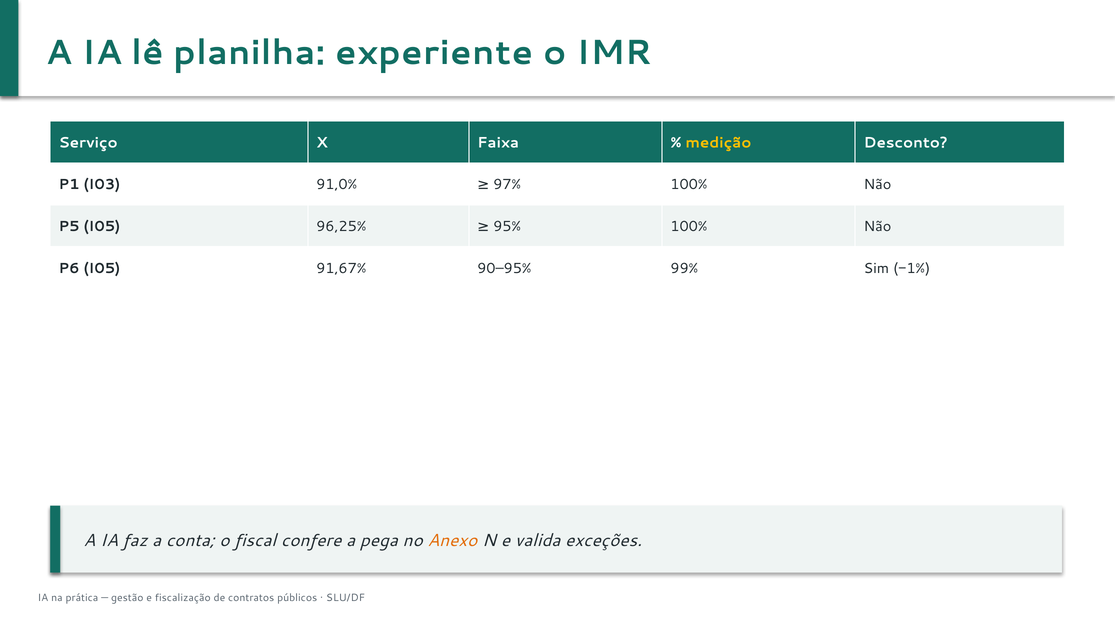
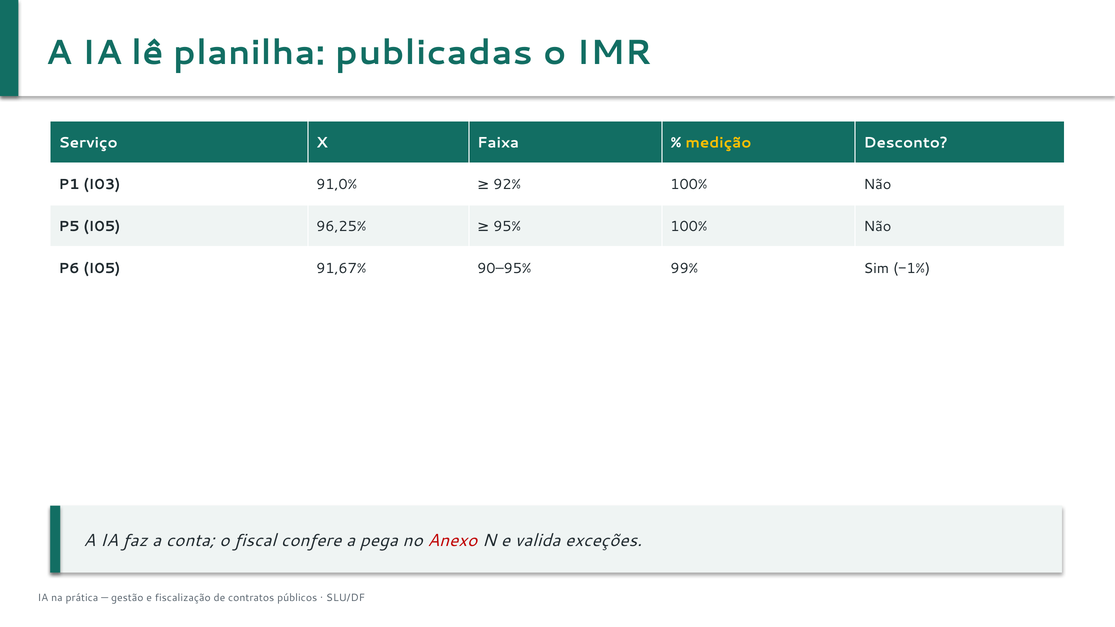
experiente: experiente -> publicadas (434, 53)
97%: 97% -> 92% (507, 185)
Anexo colour: orange -> red (452, 541)
